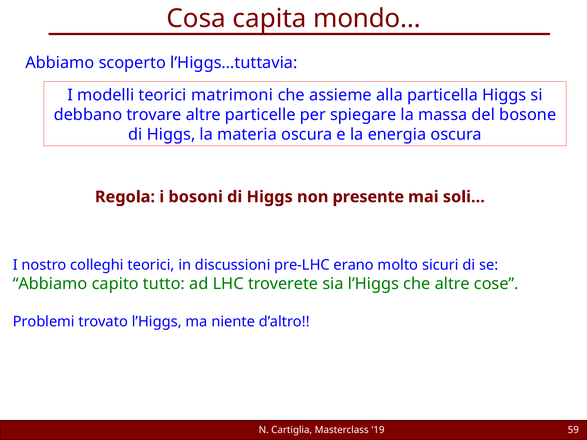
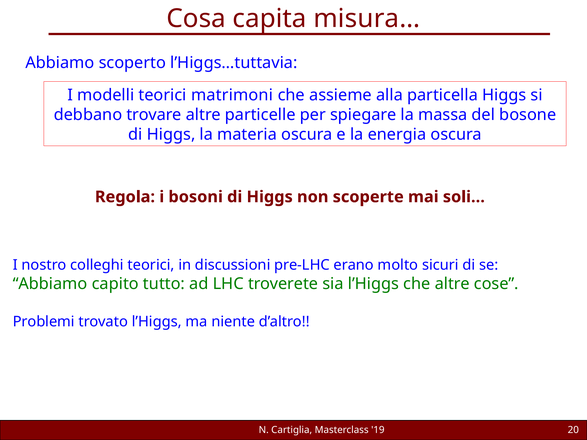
mondo…: mondo… -> misura… (367, 19)
presente: presente -> scoperte (368, 197)
59: 59 -> 20 (573, 430)
